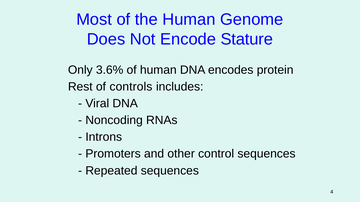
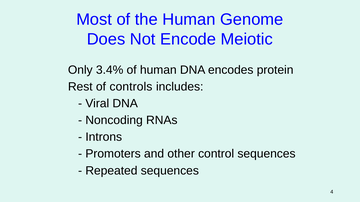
Stature: Stature -> Meiotic (247, 39)
3.6%: 3.6% -> 3.4% (110, 70)
